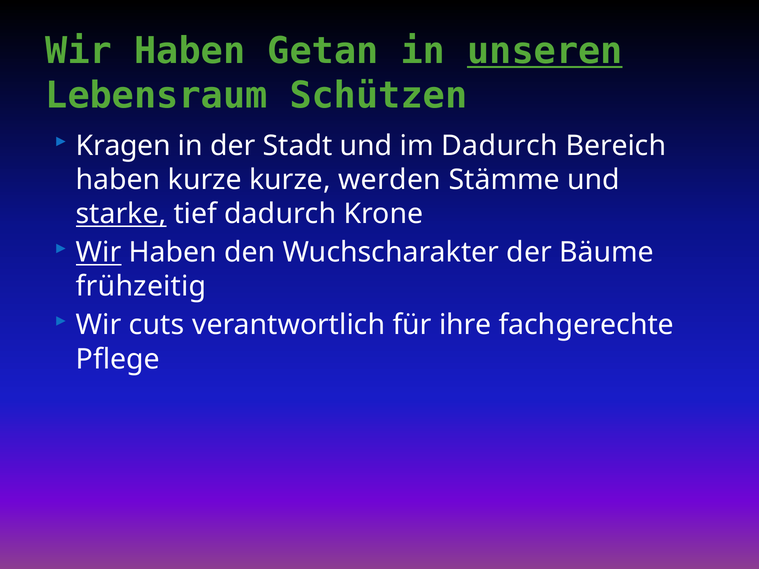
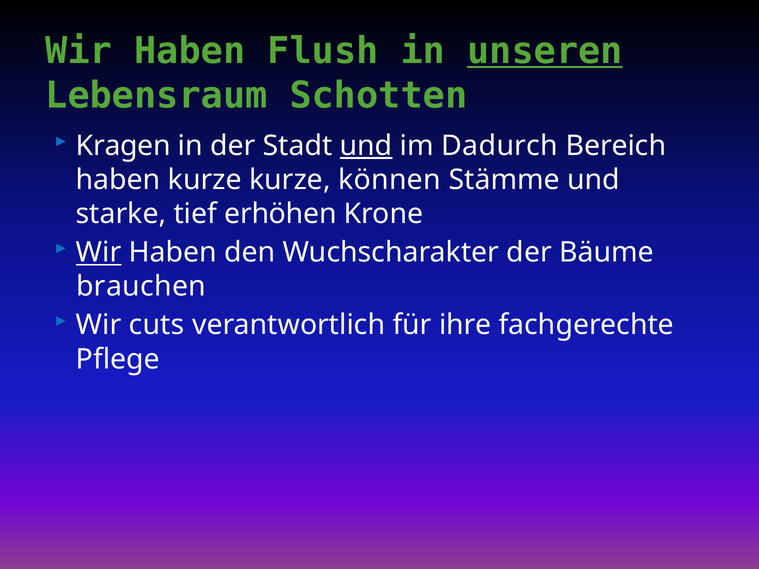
Getan: Getan -> Flush (323, 51)
Schützen: Schützen -> Schotten (378, 96)
und underline: none -> present (366, 146)
werden: werden -> können (390, 180)
starke underline: present -> none (121, 214)
tief dadurch: dadurch -> erhöhen (281, 214)
frühzeitig: frühzeitig -> brauchen (141, 287)
